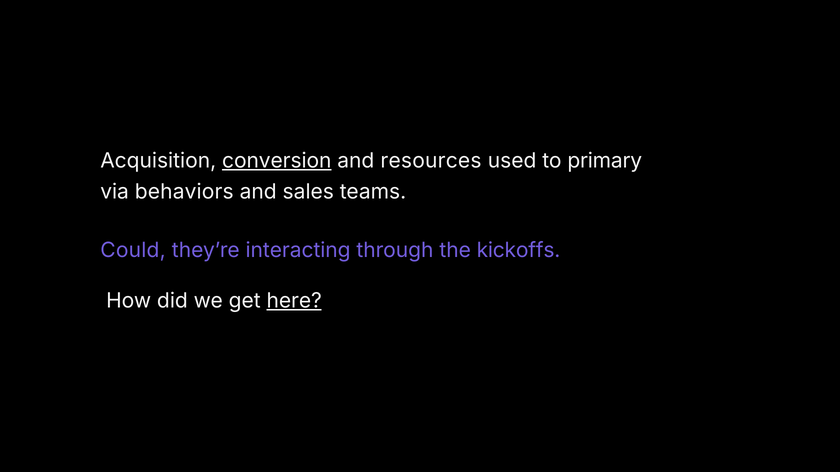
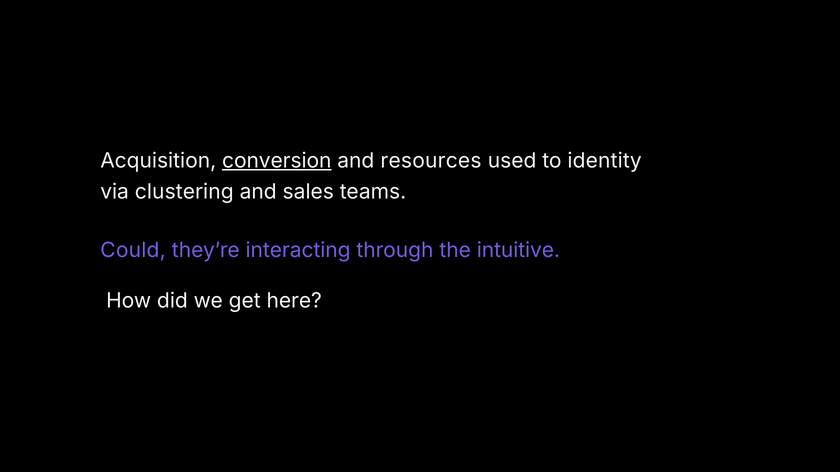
primary: primary -> identity (605, 161)
behaviors: behaviors -> clustering (184, 192)
kickoffs: kickoffs -> intuitive (518, 251)
here underline: present -> none (294, 301)
